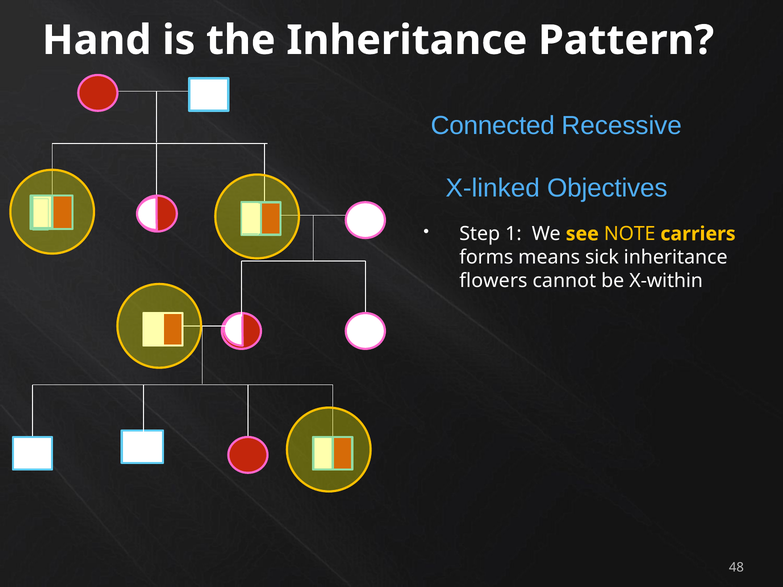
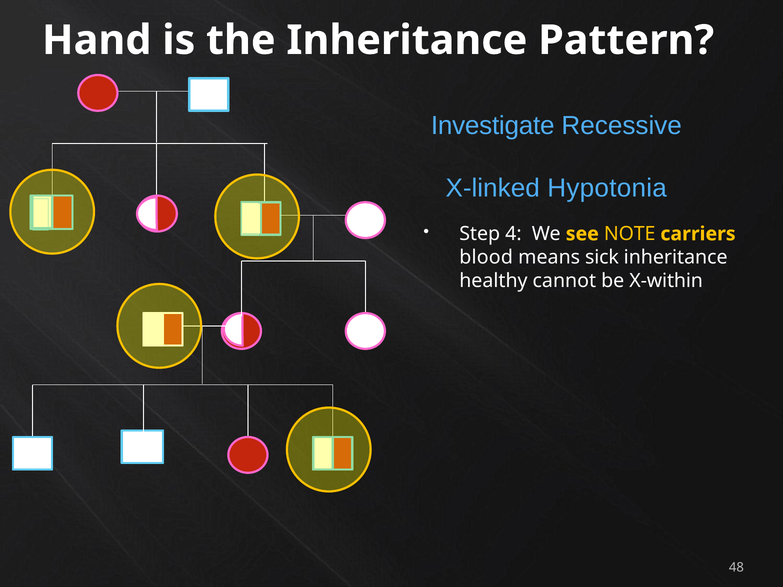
Connected: Connected -> Investigate (493, 126)
Objectives: Objectives -> Hypotonia (607, 188)
1: 1 -> 4 (513, 234)
forms: forms -> blood (486, 257)
flowers: flowers -> healthy (493, 281)
